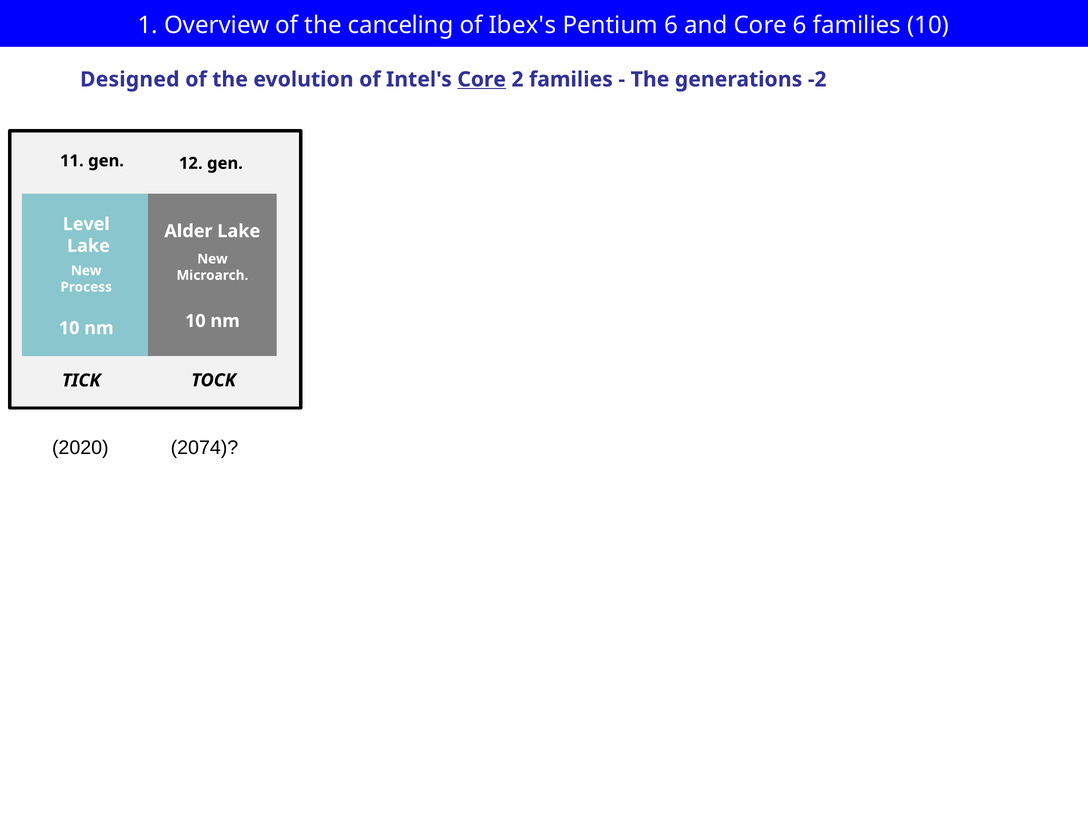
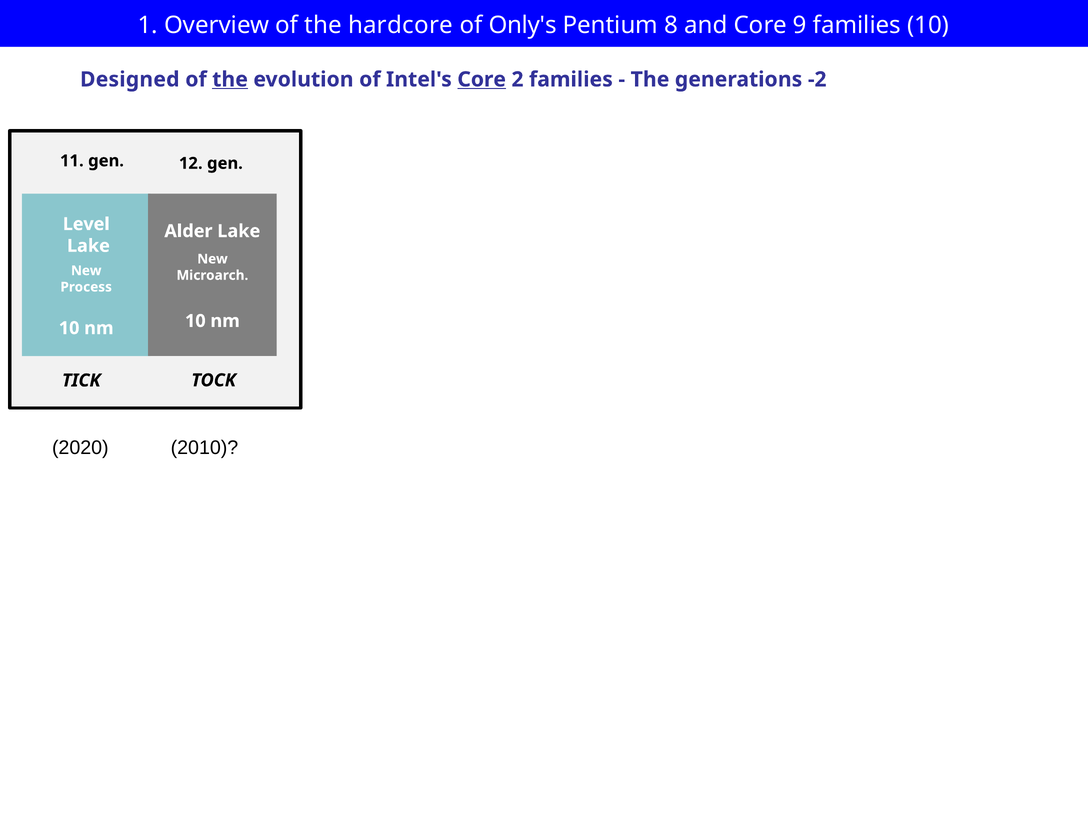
canceling: canceling -> hardcore (400, 25)
Ibex's: Ibex's -> Only's (523, 25)
Pentium 6: 6 -> 8 (671, 25)
Core 6: 6 -> 9 (800, 25)
the underline: none -> present (230, 79)
2074: 2074 -> 2010 (204, 448)
